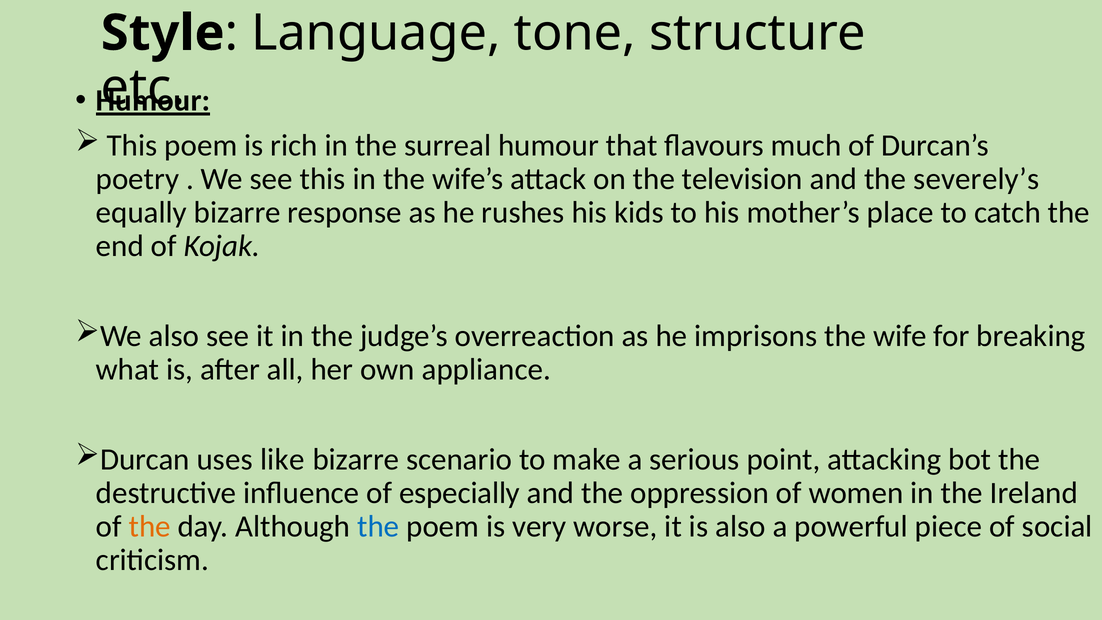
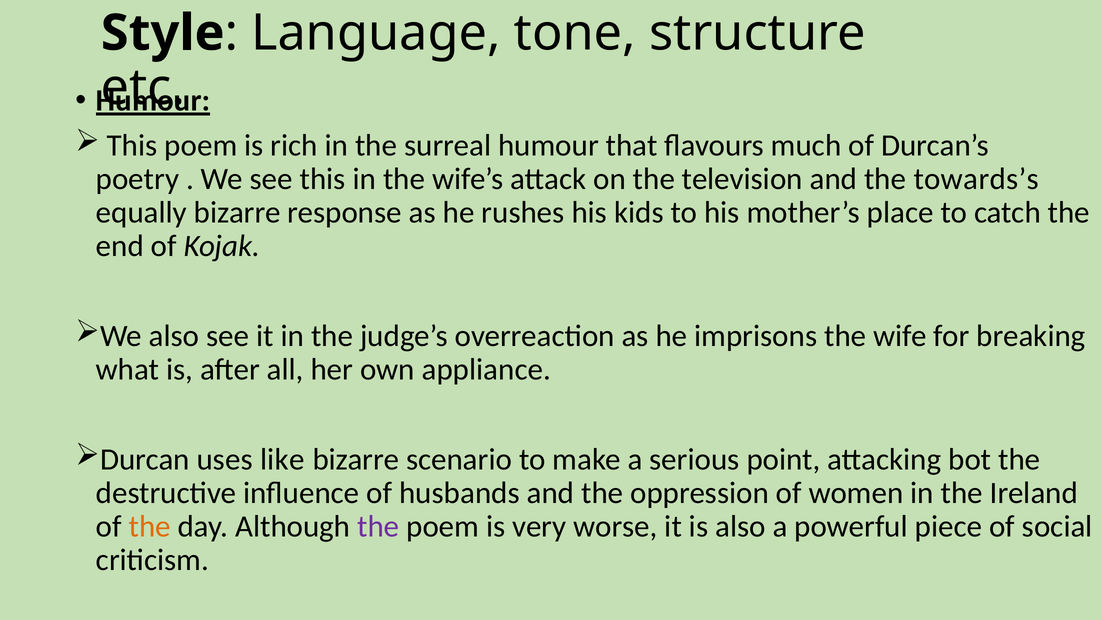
severely’s: severely’s -> towards’s (976, 179)
especially: especially -> husbands (459, 493)
the colour: blue -> purple (378, 527)
